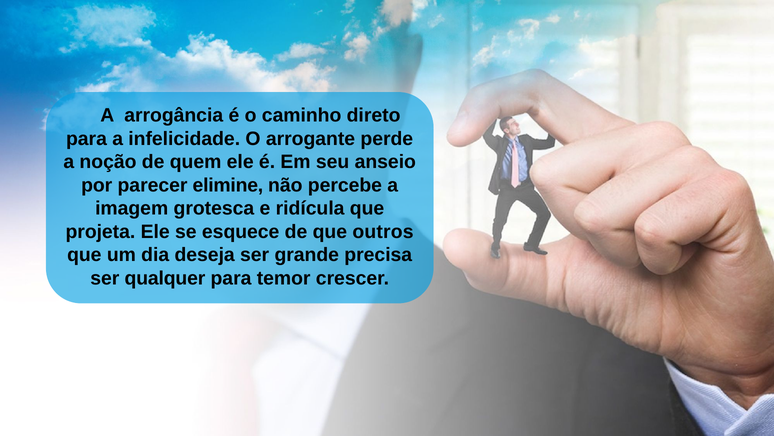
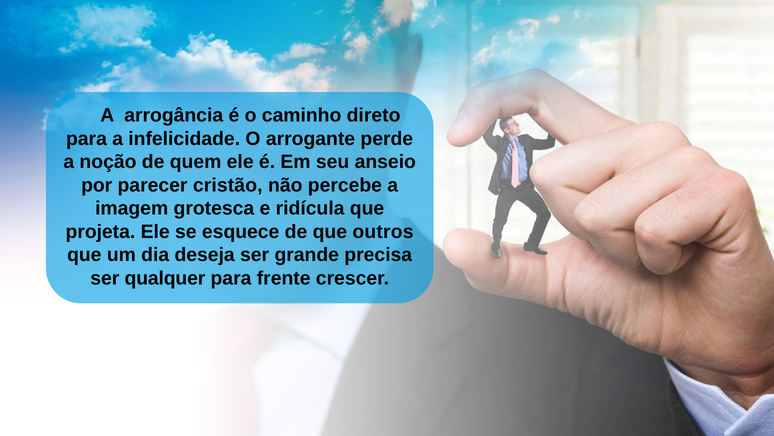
elimine: elimine -> cristão (228, 185)
temor: temor -> frente (284, 278)
